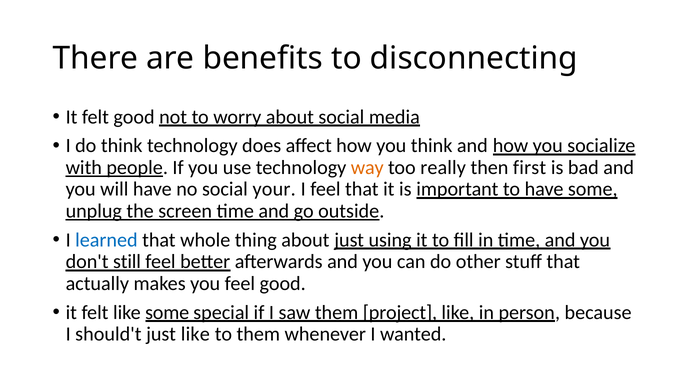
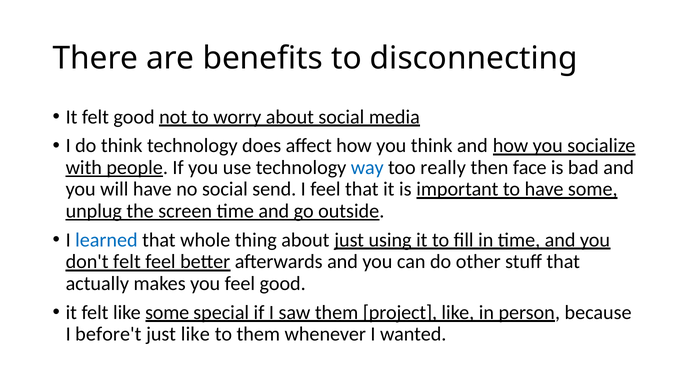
way colour: orange -> blue (367, 167)
first: first -> face (530, 167)
your: your -> send (274, 189)
don't still: still -> felt (127, 262)
should't: should't -> before't (108, 334)
